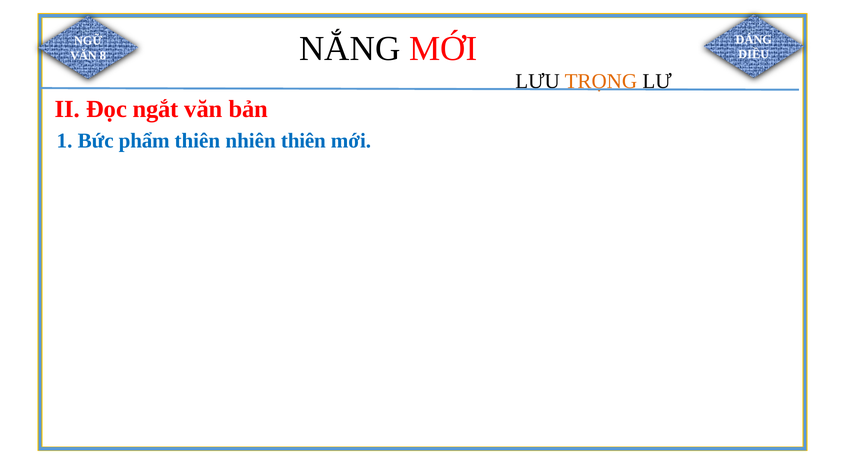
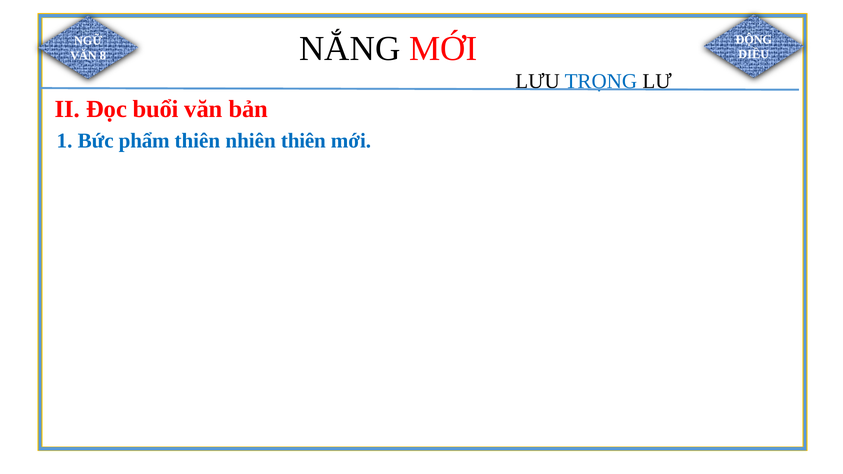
DÁNG: DÁNG -> ĐỘNG (754, 40)
TRỌNG colour: orange -> blue (601, 82)
ngắt: ngắt -> buổi (156, 109)
